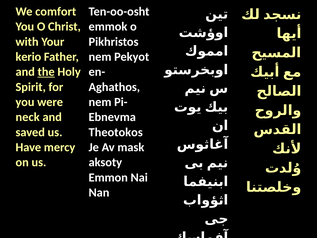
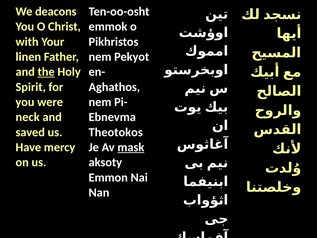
comfort: comfort -> deacons (56, 12)
kerio: kerio -> linen (28, 57)
mask underline: none -> present (131, 147)
